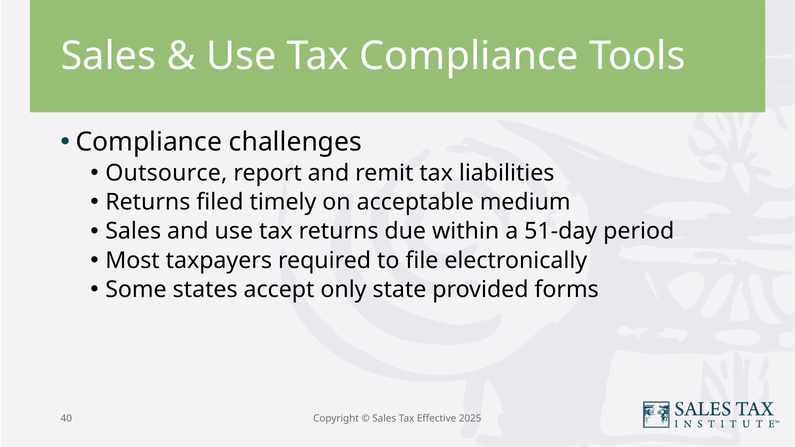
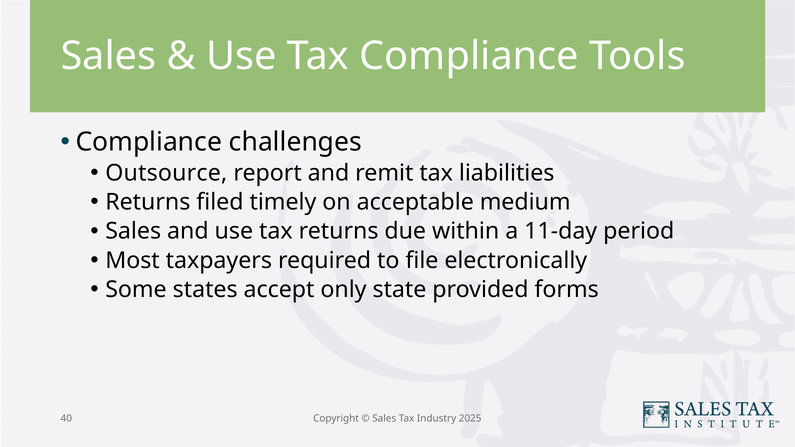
51-day: 51-day -> 11-day (561, 231)
Effective: Effective -> Industry (437, 419)
